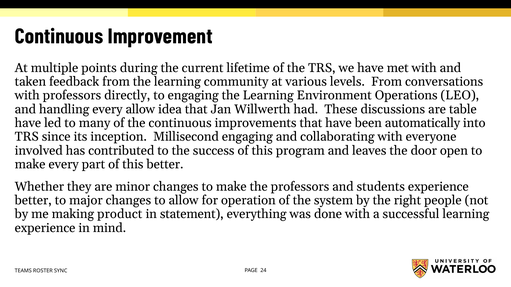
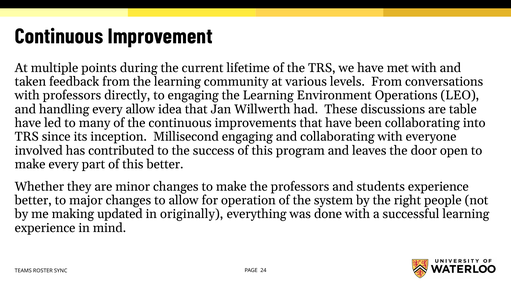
been automatically: automatically -> collaborating (422, 123)
product: product -> updated (120, 214)
statement: statement -> originally (192, 214)
